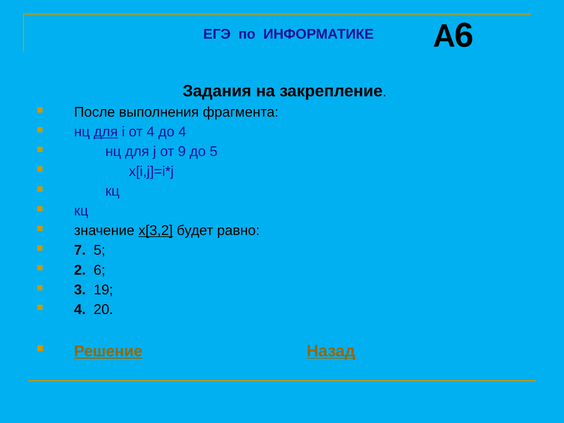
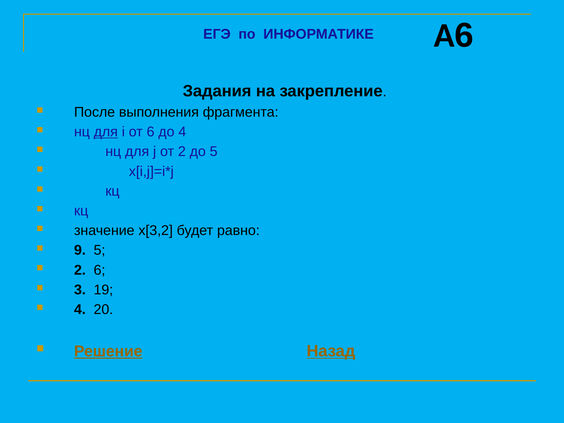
от 4: 4 -> 6 (151, 132)
от 9: 9 -> 2 (182, 152)
x[3,2 underline: present -> none (156, 231)
7: 7 -> 9 (80, 250)
